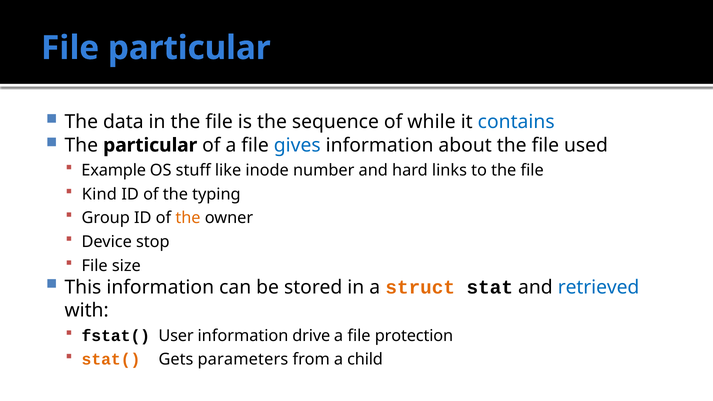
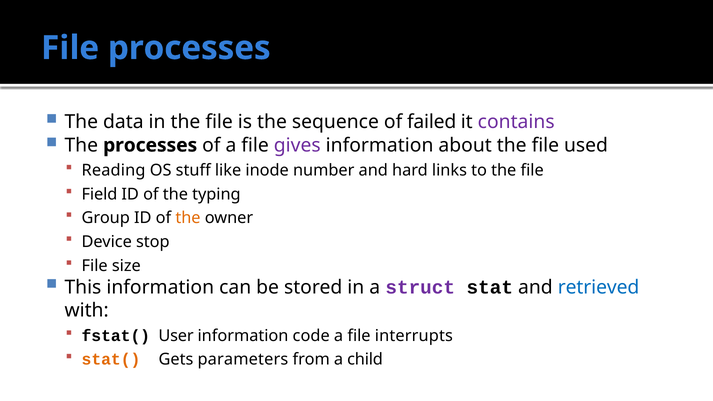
File particular: particular -> processes (189, 48)
while: while -> failed (432, 122)
contains colour: blue -> purple (516, 122)
The particular: particular -> processes (150, 145)
gives colour: blue -> purple (297, 145)
Example: Example -> Reading (114, 171)
Kind: Kind -> Field (99, 194)
struct colour: orange -> purple (420, 287)
drive: drive -> code (311, 336)
protection: protection -> interrupts (414, 336)
